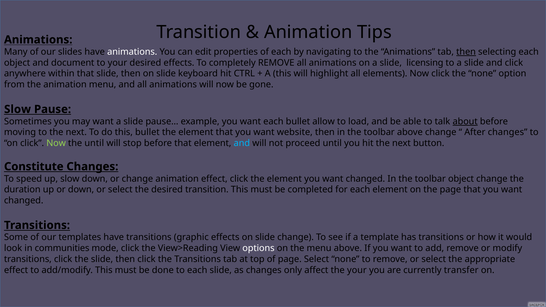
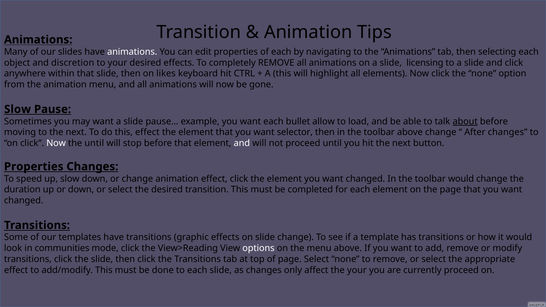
then underline: present -> none (466, 52)
document: document -> discretion (73, 63)
then on slide: slide -> likes (166, 74)
this bullet: bullet -> effect (147, 132)
website: website -> selector (295, 132)
Now colour: light green -> white (56, 143)
and colour: light blue -> white (242, 143)
Constitute: Constitute -> Properties (34, 167)
toolbar object: object -> would (461, 179)
currently transfer: transfer -> proceed (461, 270)
